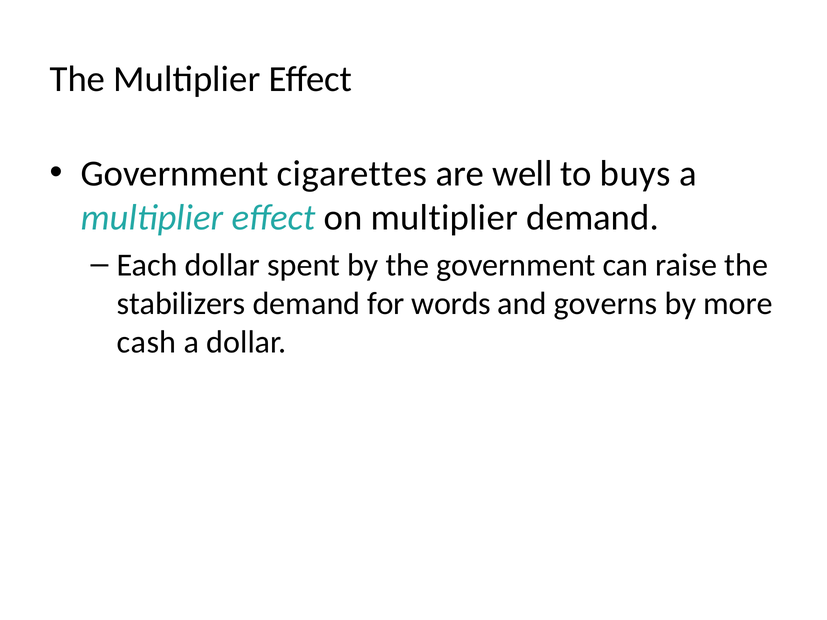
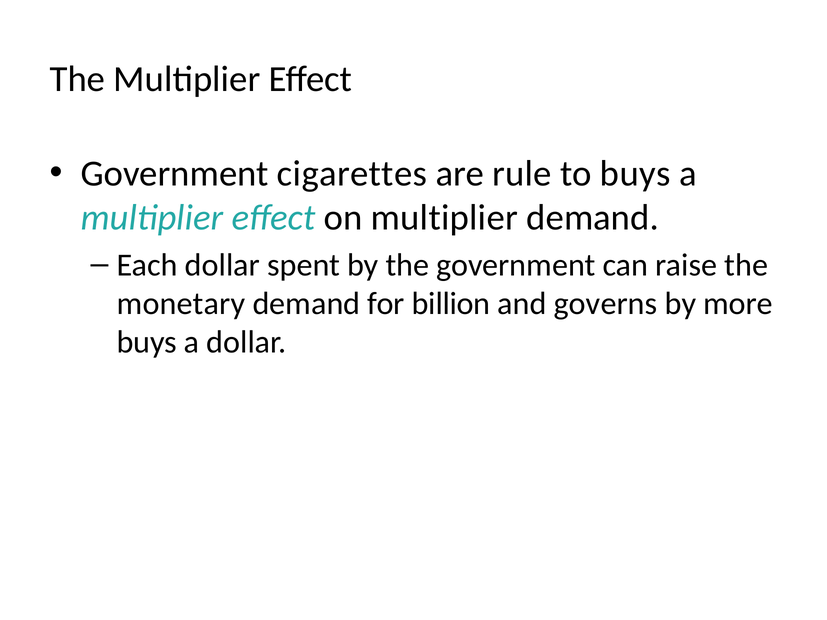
well: well -> rule (522, 173)
stabilizers: stabilizers -> monetary (181, 304)
words: words -> billion (451, 304)
cash: cash -> buys (147, 342)
